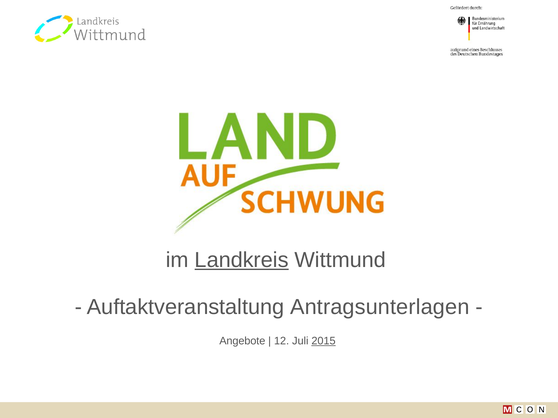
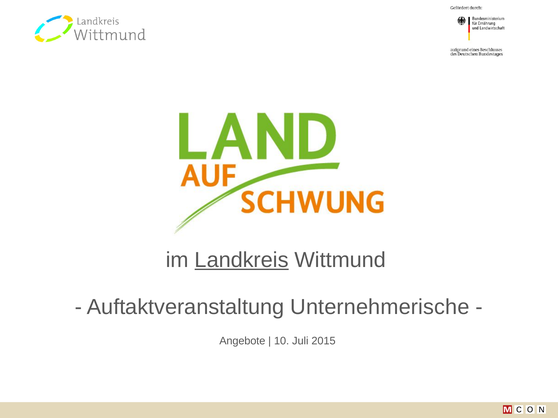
Antragsunterlagen: Antragsunterlagen -> Unternehmerische (380, 307)
12: 12 -> 10 (282, 341)
2015 underline: present -> none (324, 341)
